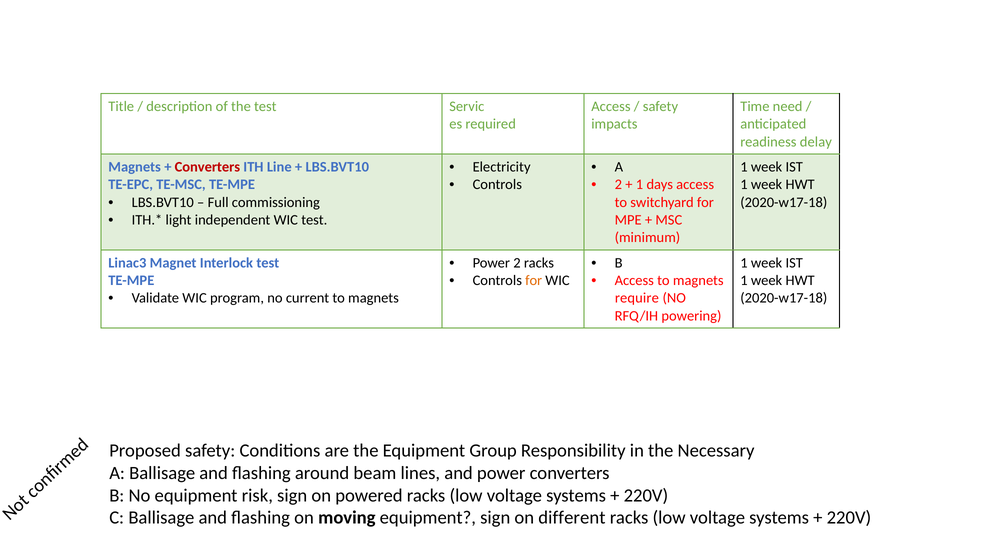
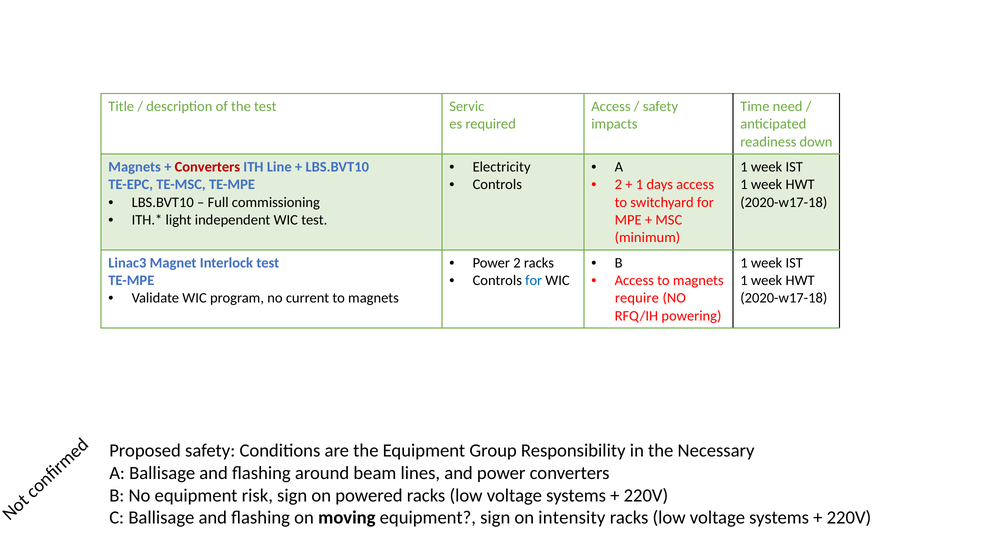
delay: delay -> down (816, 142)
for colour: orange -> blue (534, 280)
different: different -> intensity (572, 518)
